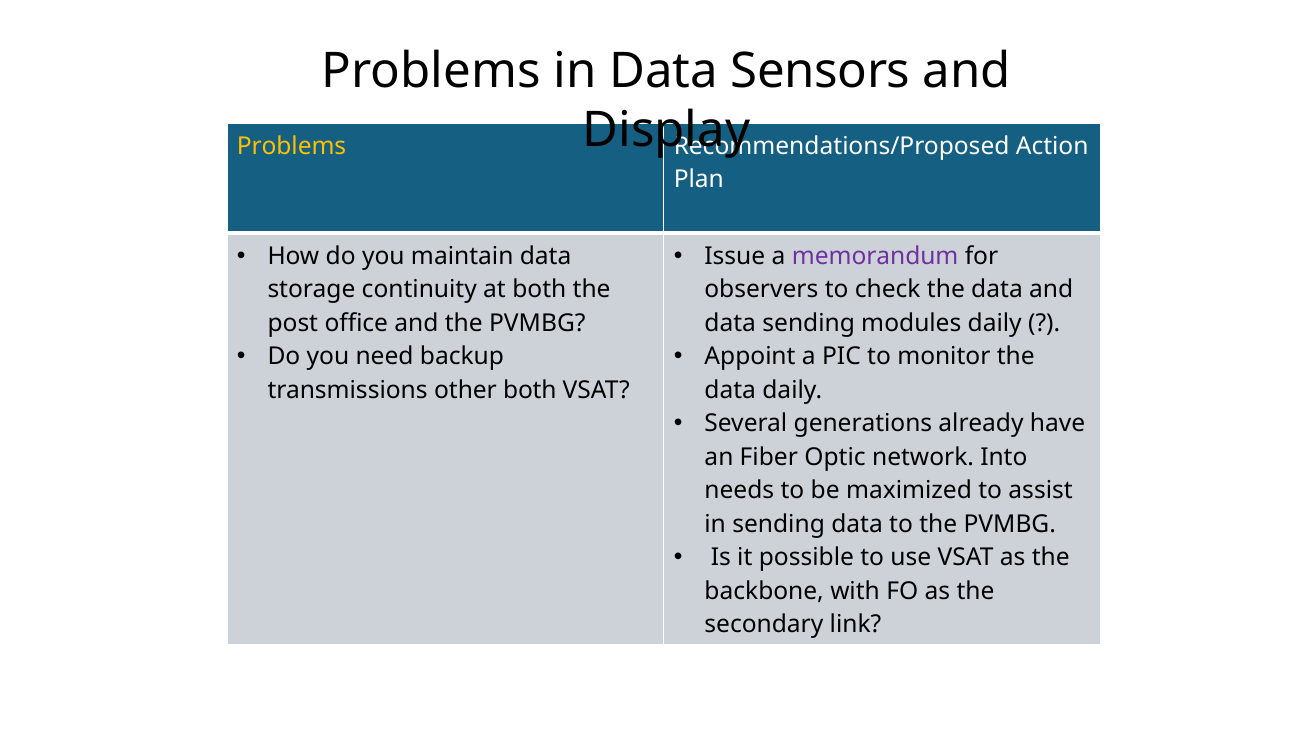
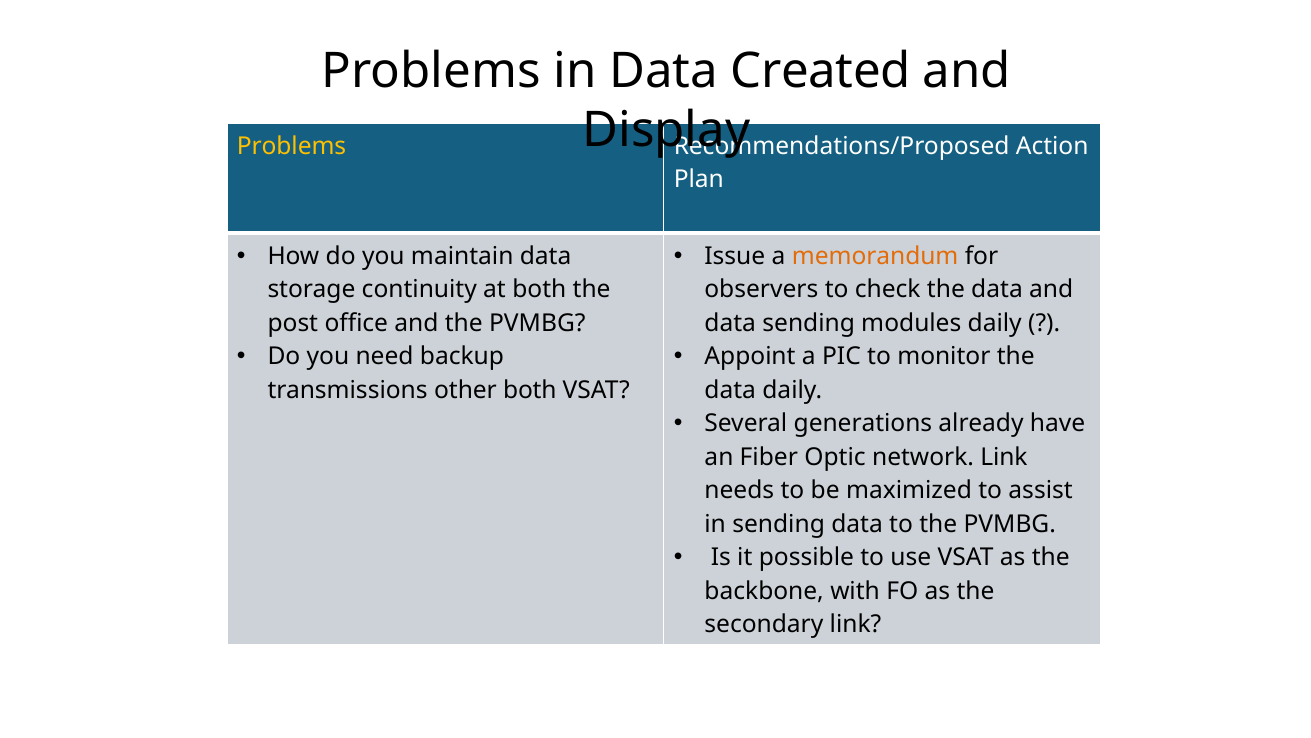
Sensors: Sensors -> Created (821, 71)
memorandum colour: purple -> orange (875, 256)
network Into: Into -> Link (1004, 457)
